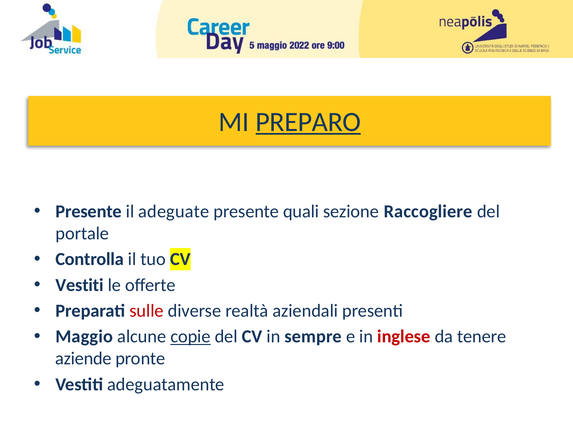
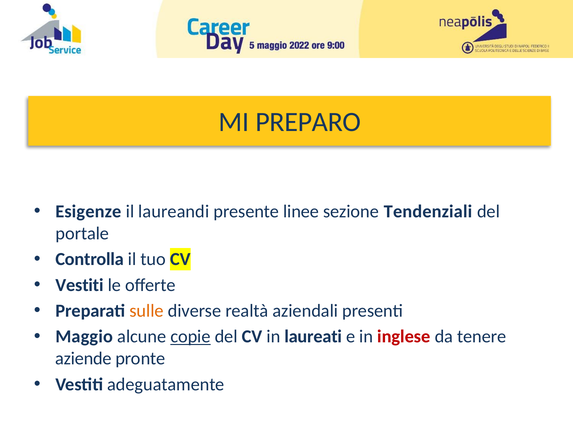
PREPARO underline: present -> none (308, 122)
Presente: Presente -> Esigenze (88, 211)
adeguate: adeguate -> laureandi (174, 211)
quali: quali -> linee (301, 211)
Raccogliere: Raccogliere -> Tendenziali (428, 211)
sulle colour: red -> orange (147, 311)
sempre: sempre -> laureati (313, 336)
